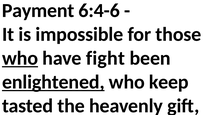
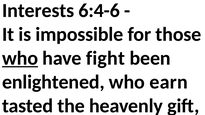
Payment: Payment -> Interests (38, 11)
enlightened underline: present -> none (53, 82)
keep: keep -> earn (169, 82)
